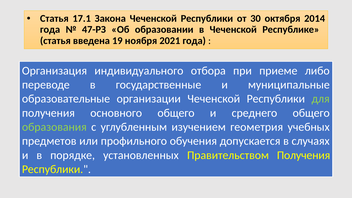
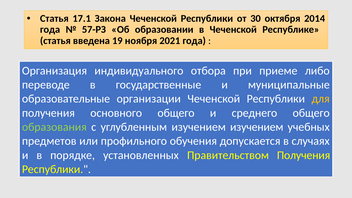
47-РЗ: 47-РЗ -> 57-РЗ (94, 30)
для colour: light green -> yellow (321, 99)
изучением геометрия: геометрия -> изучением (257, 127)
